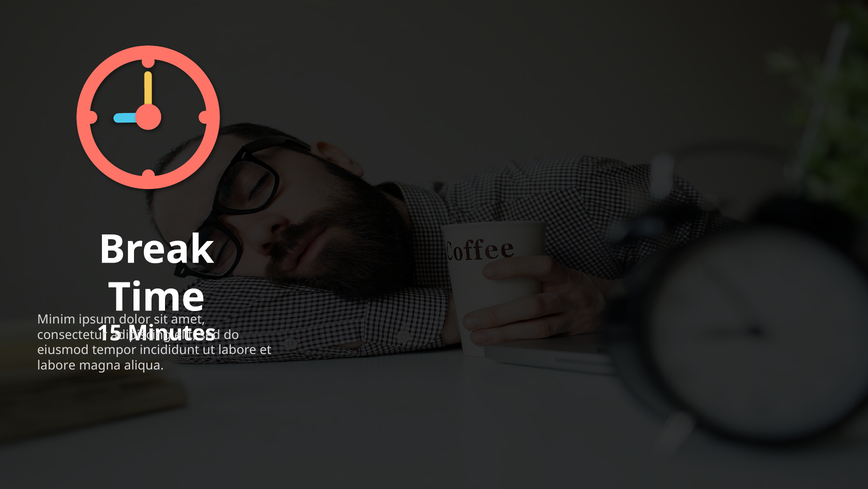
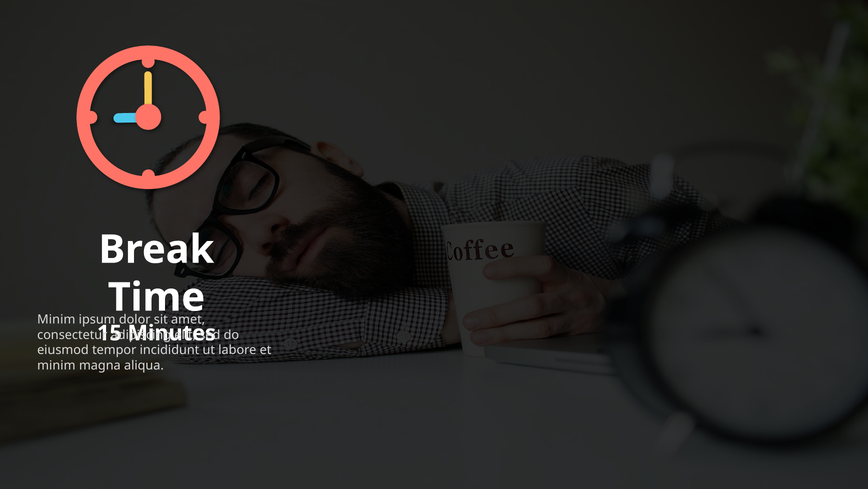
labore: labore -> minim (56, 365)
